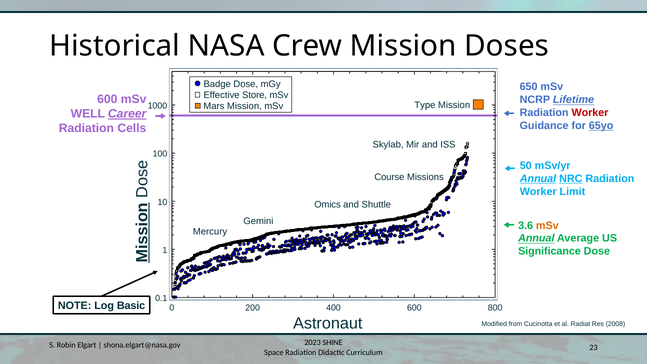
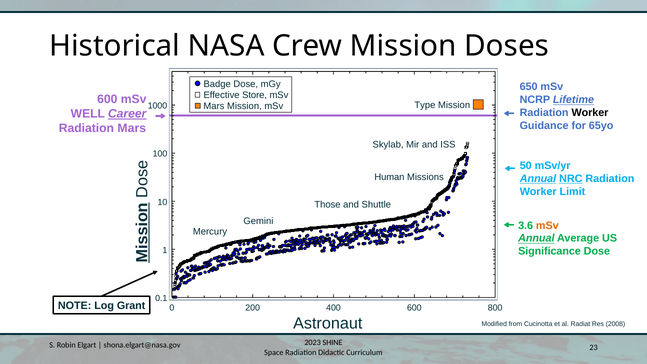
Worker colour: red -> black (590, 113)
65yo underline: present -> none (601, 126)
Radiation Cells: Cells -> Mars (132, 128)
Course: Course -> Human (389, 177)
Omics: Omics -> Those (327, 205)
Basic: Basic -> Grant (131, 306)
